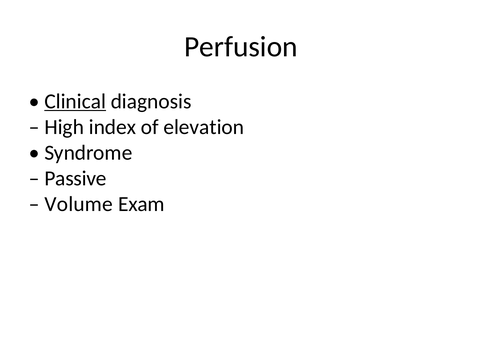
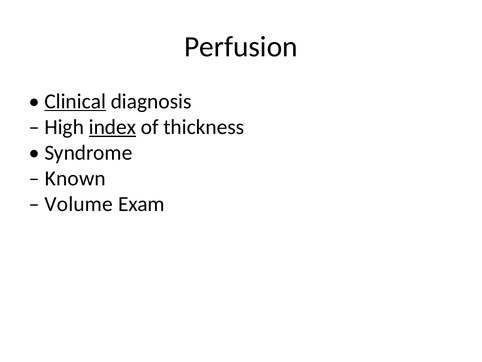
index underline: none -> present (112, 127)
elevation: elevation -> thickness (204, 127)
Passive: Passive -> Known (75, 178)
